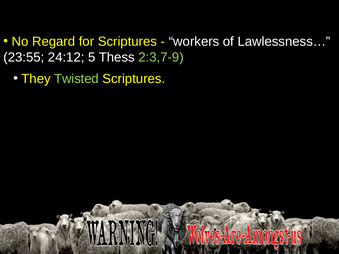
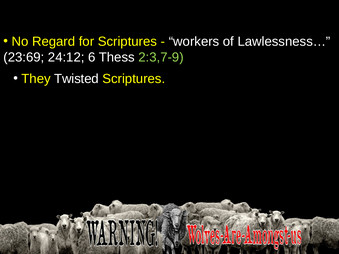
23:55: 23:55 -> 23:69 (24, 57)
5: 5 -> 6 (92, 57)
Twisted colour: light green -> white (76, 79)
